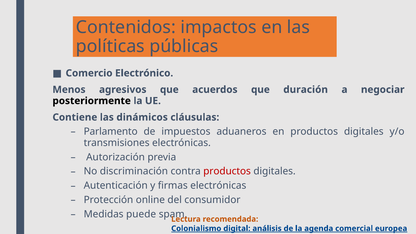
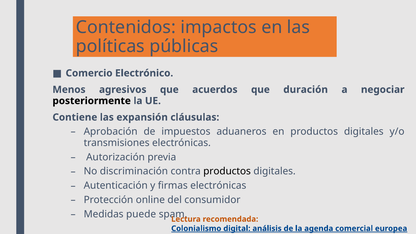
dinámicos: dinámicos -> expansión (142, 117)
Parlamento: Parlamento -> Aprobación (111, 132)
productos colour: red -> black (227, 171)
